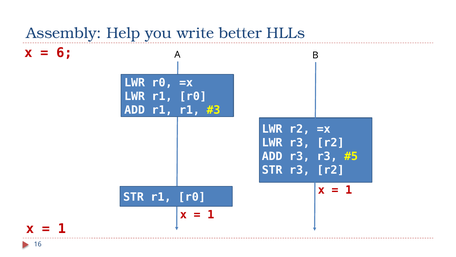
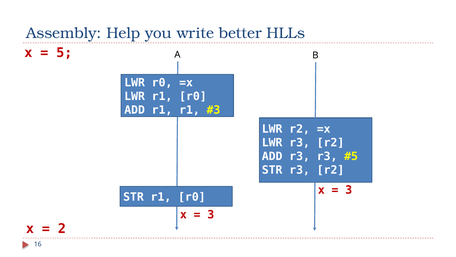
6: 6 -> 5 (64, 53)
1: 1 -> 3 (349, 190)
1: 1 -> 3 (211, 214)
1: 1 -> 2 (62, 228)
